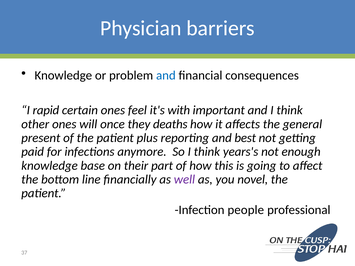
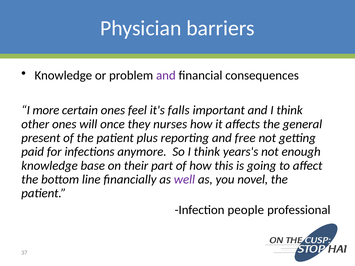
and colour: blue -> purple (166, 75)
rapid: rapid -> more (46, 110)
with: with -> falls (179, 110)
deaths: deaths -> nurses (170, 124)
best: best -> free (245, 138)
